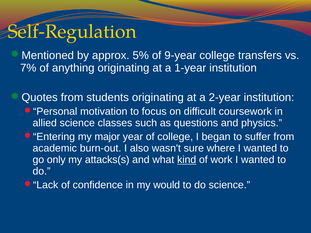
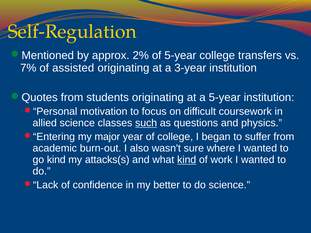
5%: 5% -> 2% (141, 55)
of 9-year: 9-year -> 5-year (180, 55)
anything: anything -> assisted (73, 68)
1-year: 1-year -> 3-year (190, 68)
a 2-year: 2-year -> 5-year (225, 98)
such underline: none -> present (146, 123)
go only: only -> kind (56, 160)
would: would -> better (167, 185)
